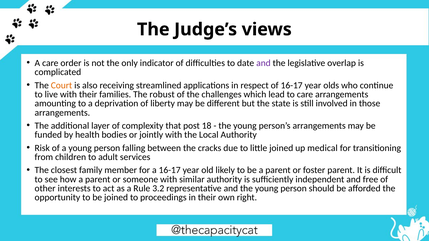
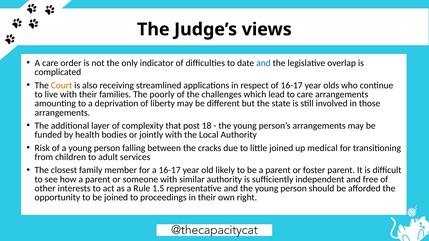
and colour: purple -> blue (263, 63)
robust: robust -> poorly (162, 95)
3.2: 3.2 -> 1.5 (158, 189)
